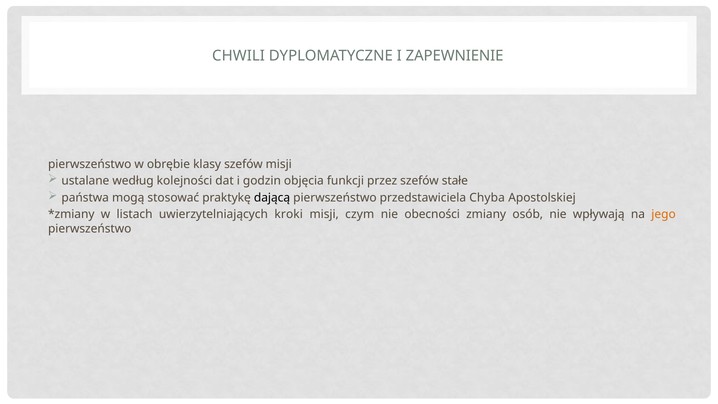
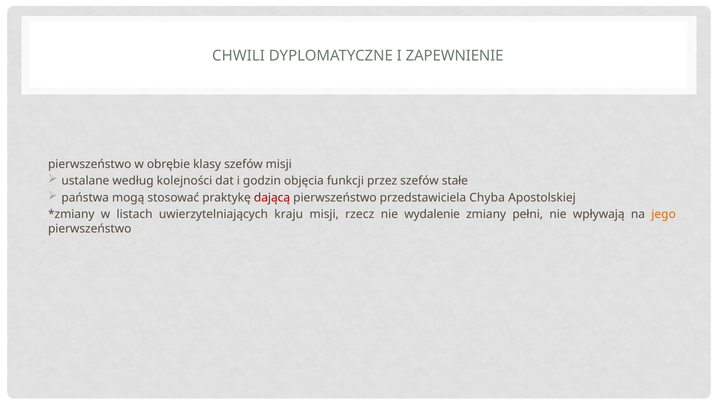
dającą colour: black -> red (272, 198)
kroki: kroki -> kraju (289, 214)
czym: czym -> rzecz (360, 214)
obecności: obecności -> wydalenie (432, 214)
osób: osób -> pełni (528, 214)
